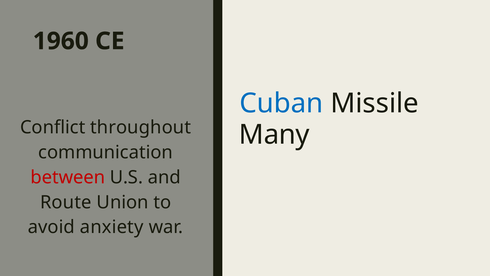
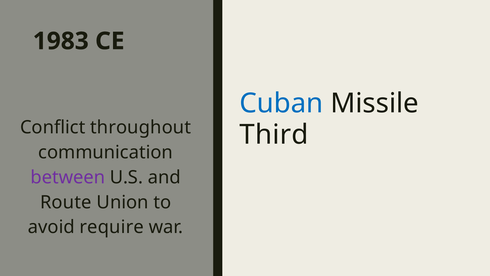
1960: 1960 -> 1983 (61, 41)
Many: Many -> Third (274, 134)
between colour: red -> purple (68, 177)
anxiety: anxiety -> require (112, 227)
